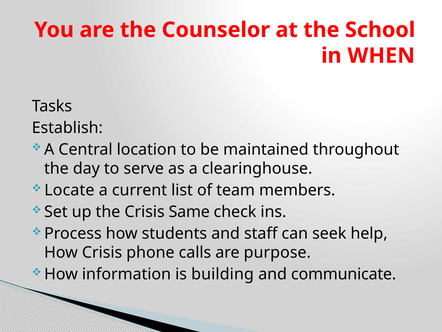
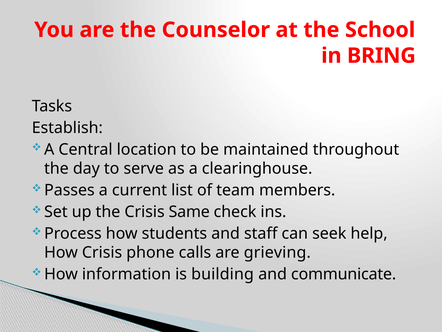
WHEN: WHEN -> BRING (381, 56)
Locate: Locate -> Passes (69, 190)
purpose: purpose -> grieving (277, 252)
